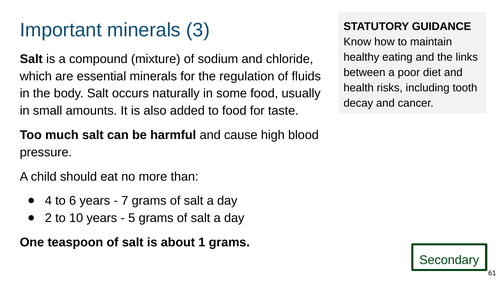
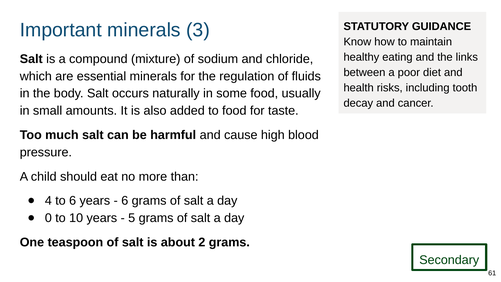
7: 7 -> 6 (125, 201)
2: 2 -> 0 (48, 218)
1: 1 -> 2 (202, 242)
